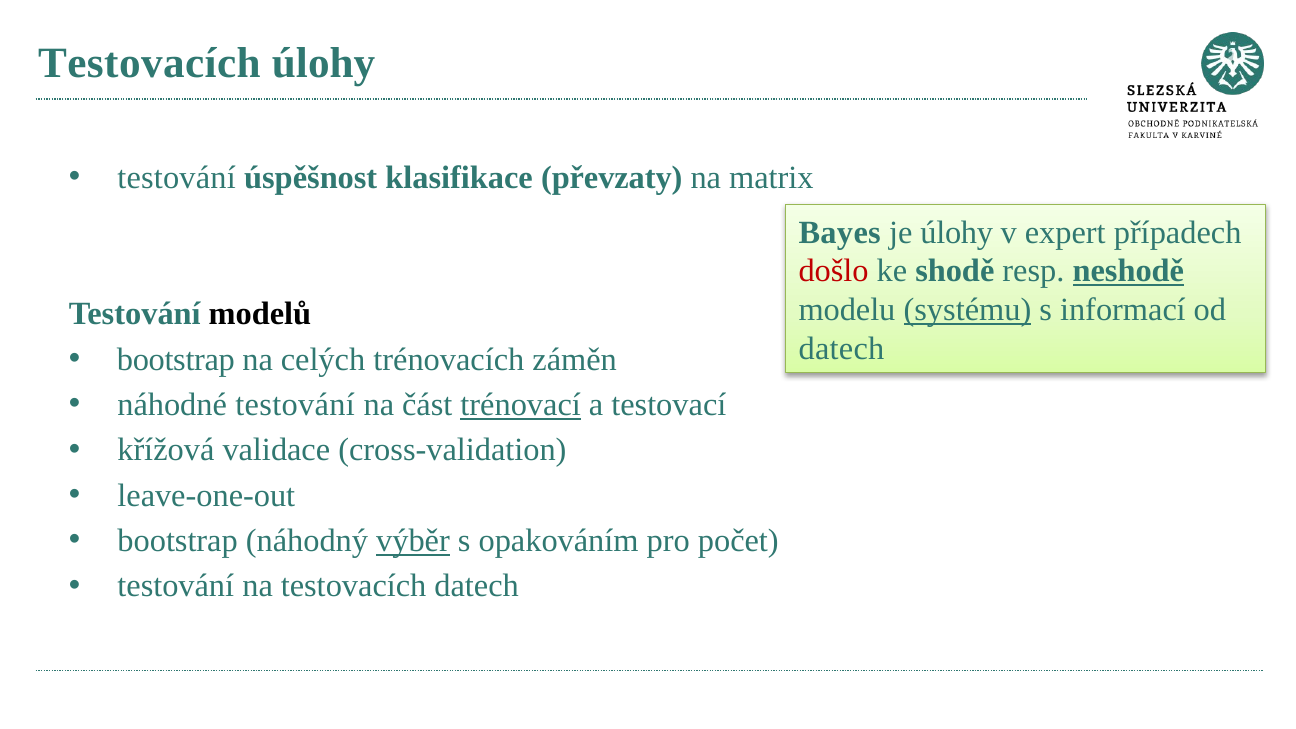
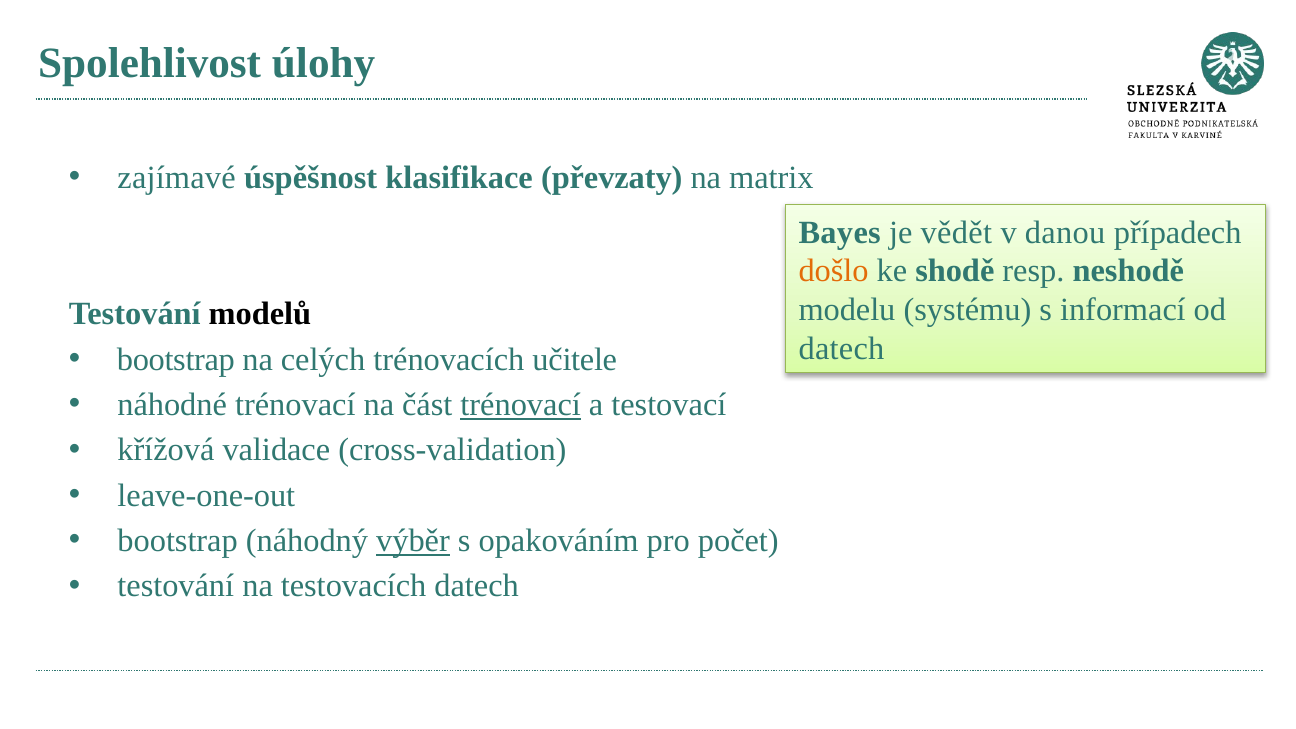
Testovacích: Testovacích -> Spolehlivost (150, 63)
testování: testování -> zajímavé (177, 178)
je úlohy: úlohy -> vědět (956, 232)
expert: expert -> danou (1065, 232)
došlo colour: red -> orange (834, 271)
neshodě underline: present -> none (1128, 271)
systému underline: present -> none (967, 310)
záměn: záměn -> učitele (575, 359)
náhodné testování: testování -> trénovací (295, 405)
